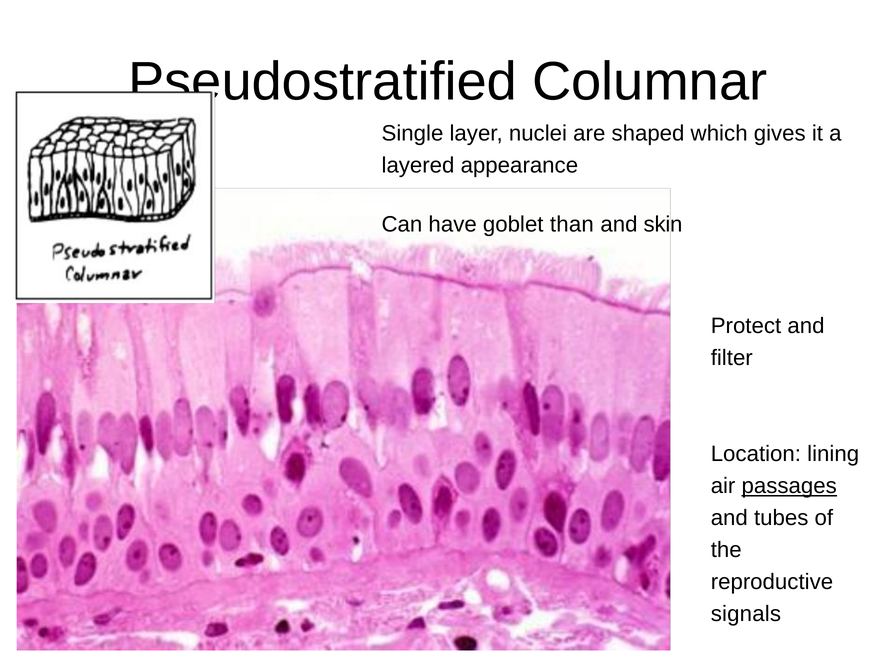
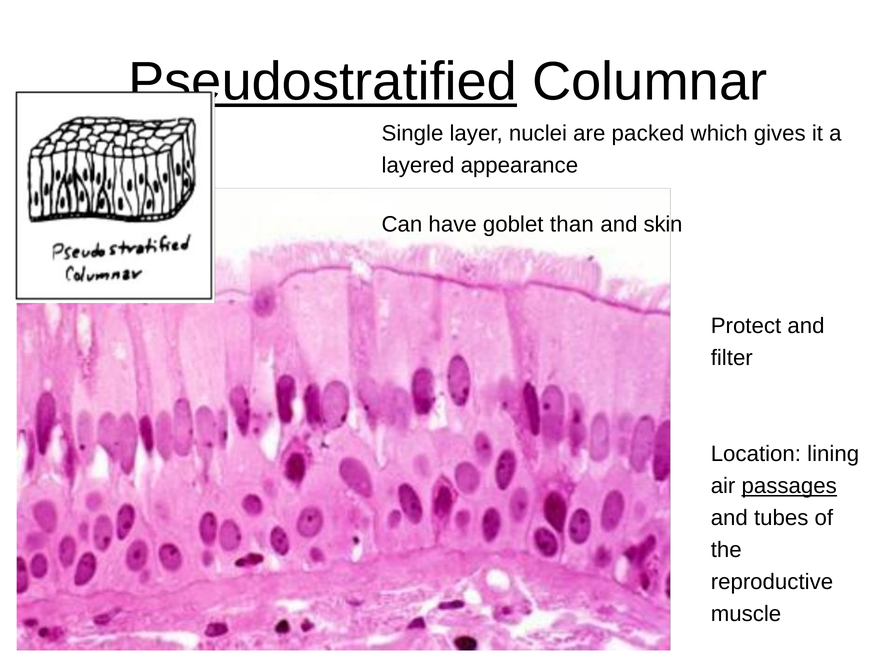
Pseudostratified underline: none -> present (323, 82)
shaped: shaped -> packed (648, 134)
signals: signals -> muscle (746, 614)
